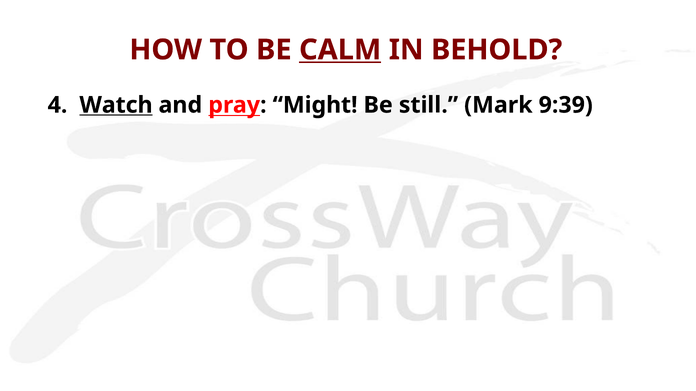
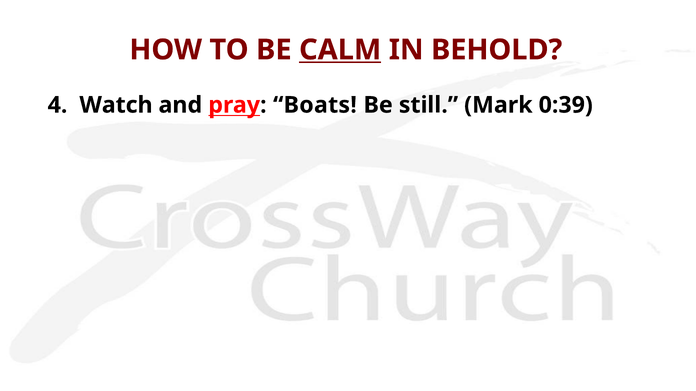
Watch underline: present -> none (116, 105)
Might: Might -> Boats (315, 105)
9:39: 9:39 -> 0:39 (566, 105)
